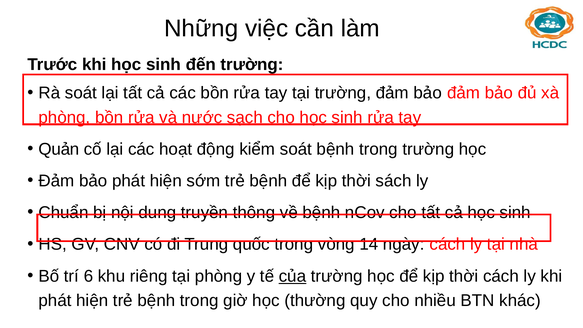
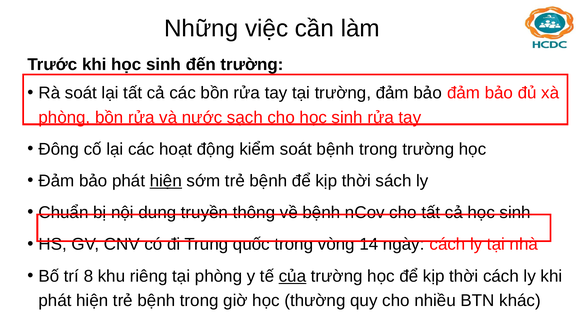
Quản: Quản -> Đông (59, 149)
hiện underline: none -> present (166, 181)
6: 6 -> 8 (88, 276)
